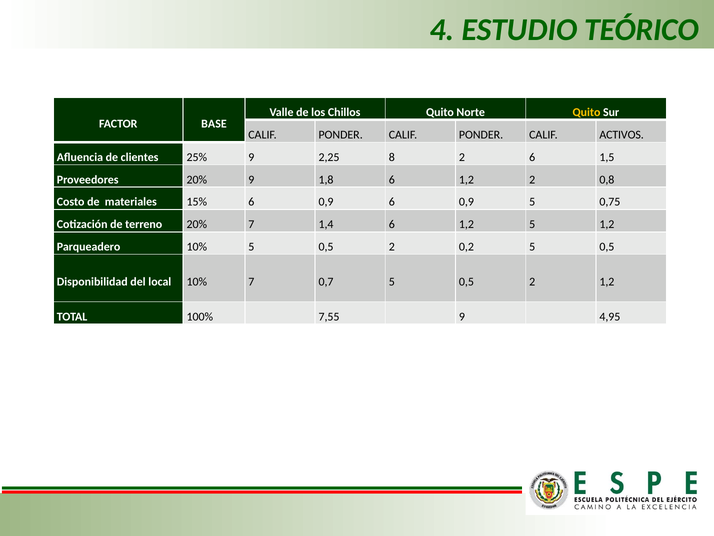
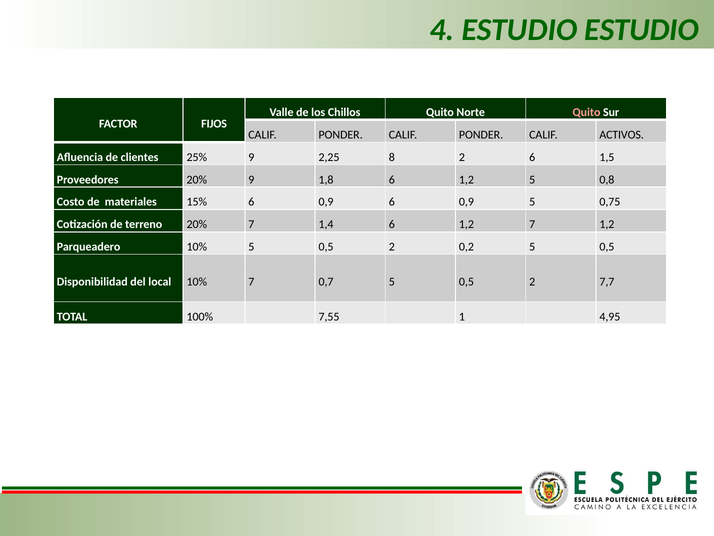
ESTUDIO TEÓRICO: TEÓRICO -> ESTUDIO (642, 30)
Quito colour: yellow -> pink (586, 112)
BASE: BASE -> FIJOS (214, 124)
1,2 2: 2 -> 5 (532, 179)
1,2 5: 5 -> 7 (532, 224)
2 1,2: 1,2 -> 7,7 (607, 281)
7,55 9: 9 -> 1 (462, 316)
